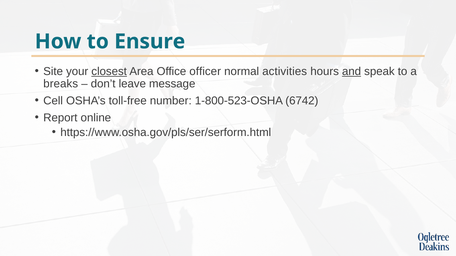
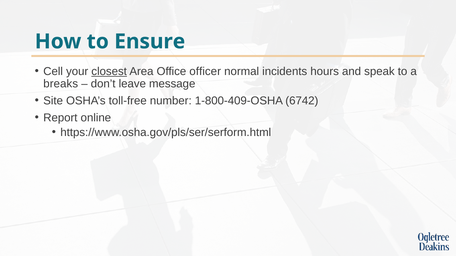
Site: Site -> Cell (53, 71)
activities: activities -> incidents (285, 71)
and underline: present -> none (352, 71)
Cell: Cell -> Site (53, 101)
1-800-523-OSHA: 1-800-523-OSHA -> 1-800-409-OSHA (239, 101)
